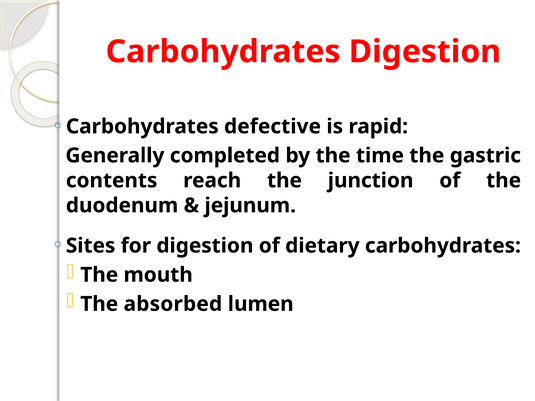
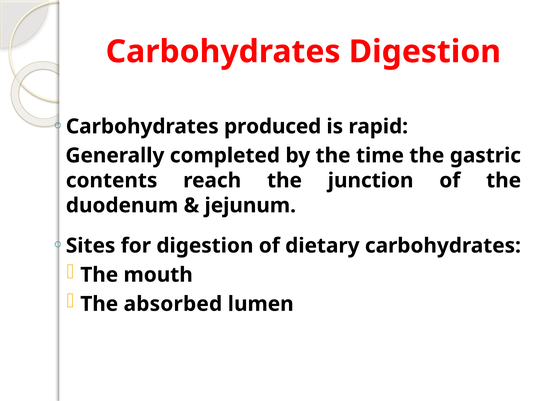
defective: defective -> produced (273, 127)
